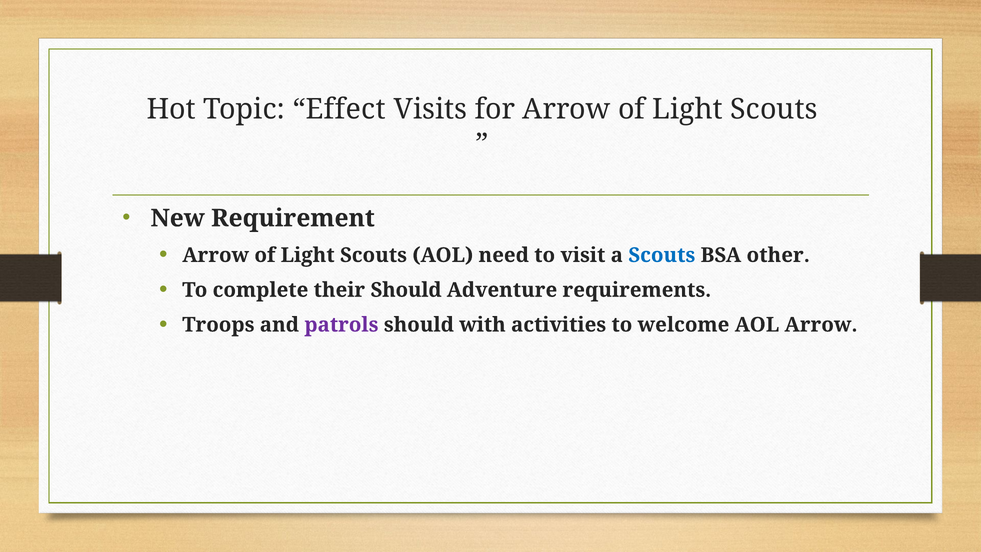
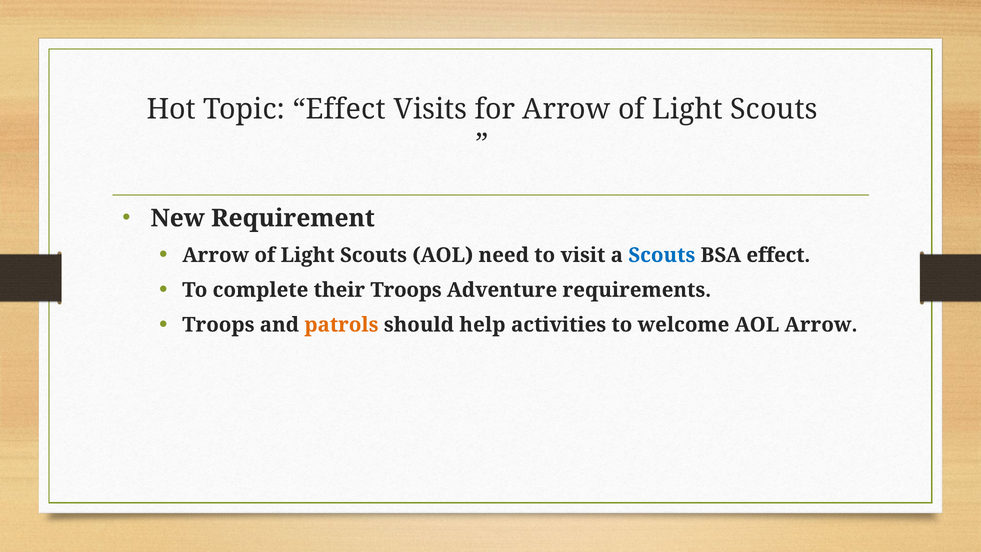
BSA other: other -> effect (778, 255)
their Should: Should -> Troops (406, 290)
patrols colour: purple -> orange (341, 325)
with: with -> help (482, 325)
